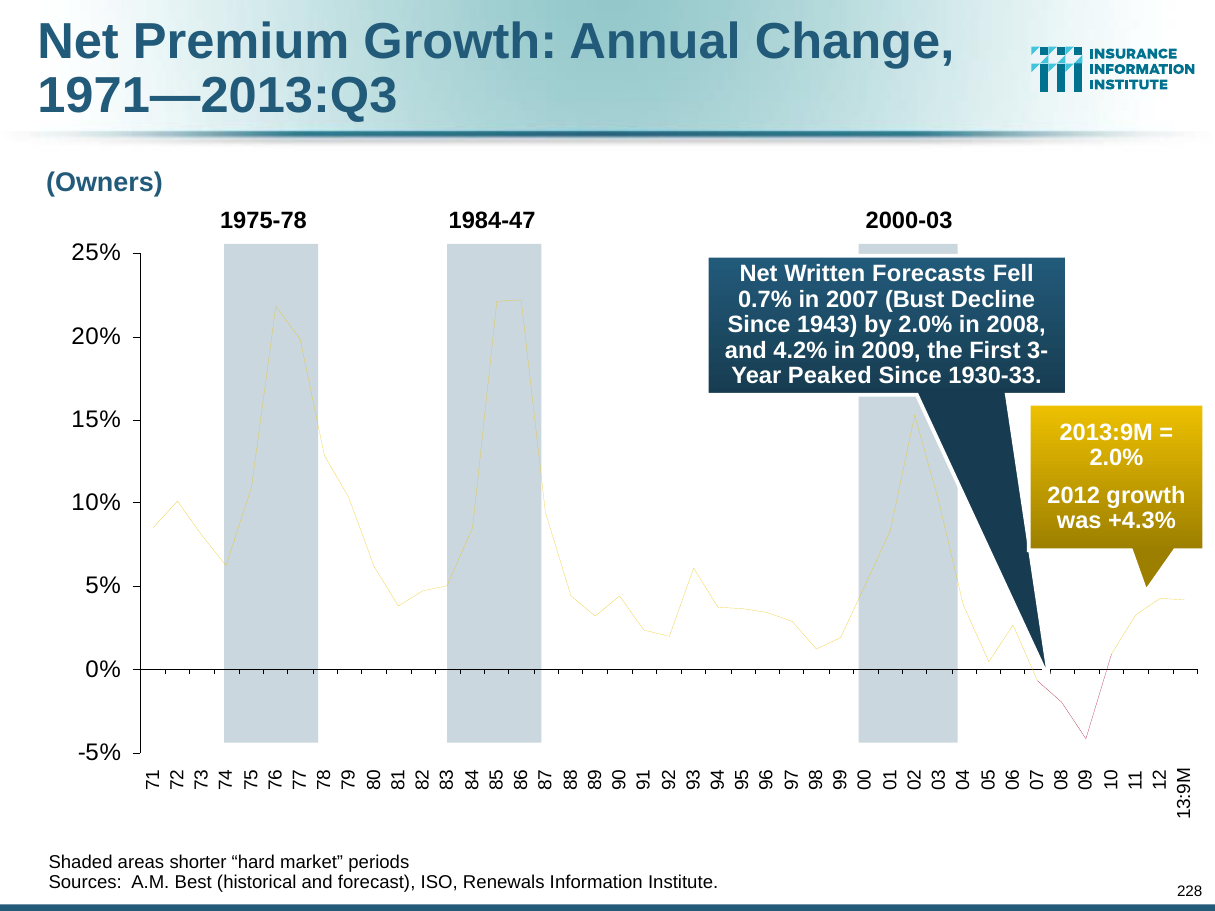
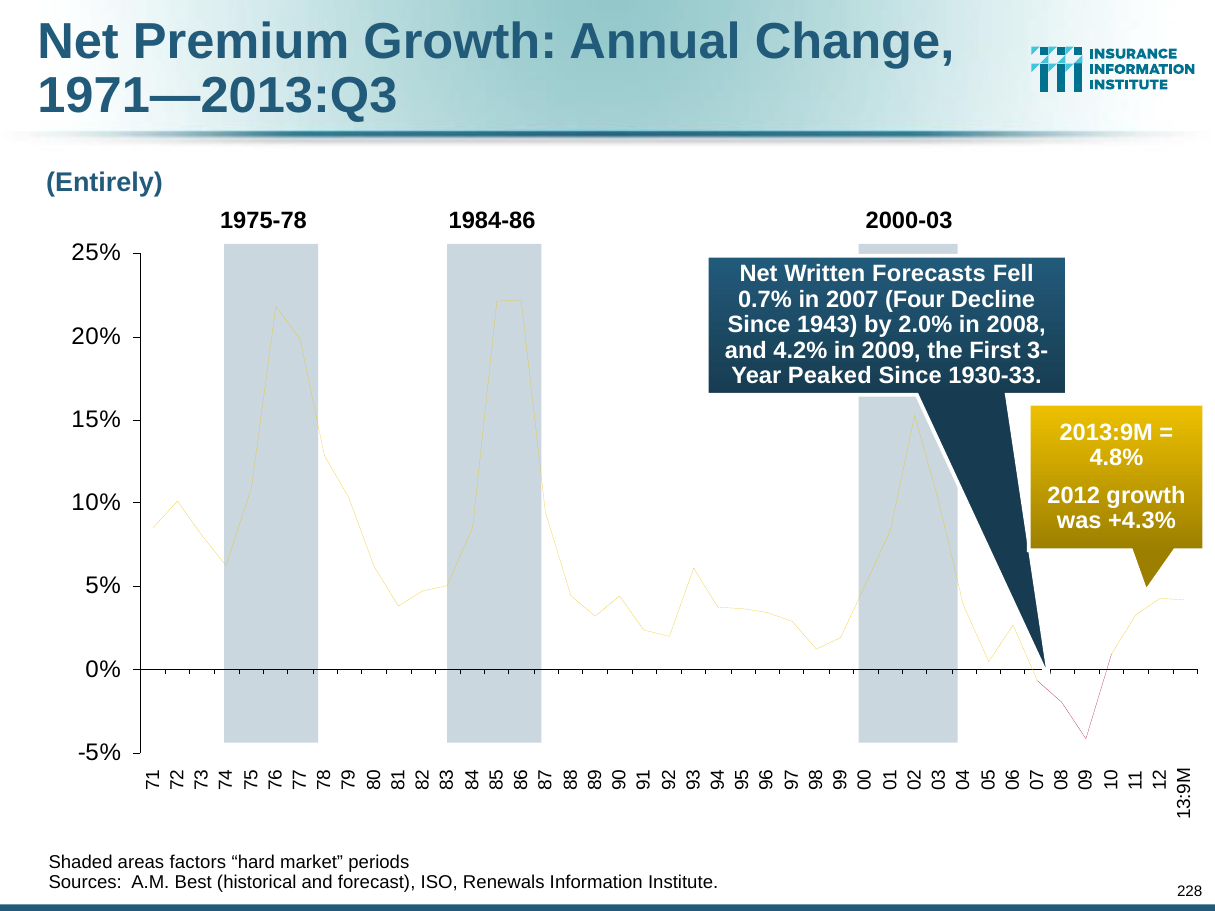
Owners: Owners -> Entirely (104, 183)
1984-47: 1984-47 -> 1984-86 (492, 220)
Bust: Bust -> Four (915, 300)
2.0%: 2.0% -> 4.8% (1116, 458)
shorter: shorter -> factors (198, 863)
